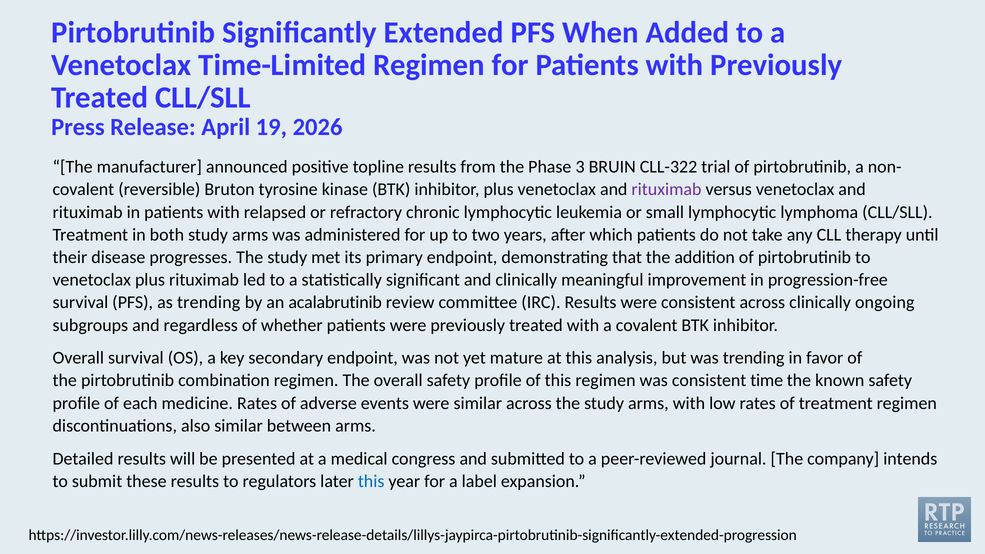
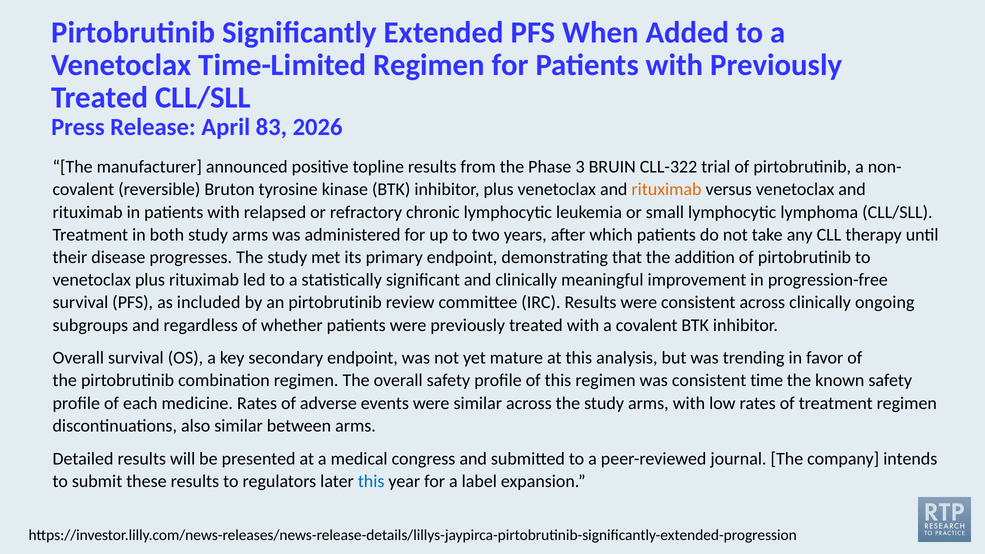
19: 19 -> 83 (271, 127)
rituximab colour: purple -> orange (666, 190)
as trending: trending -> included (209, 303)
an acalabrutinib: acalabrutinib -> pirtobrutinib (335, 303)
